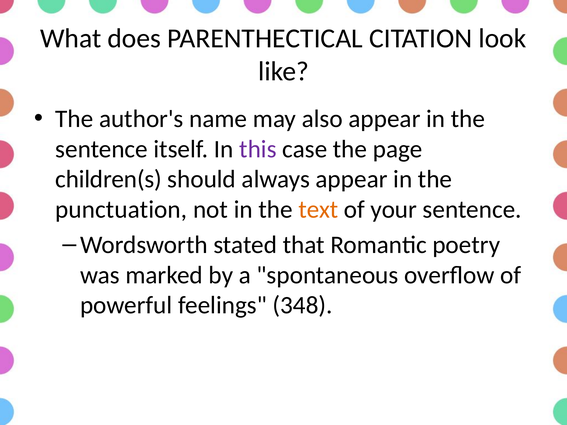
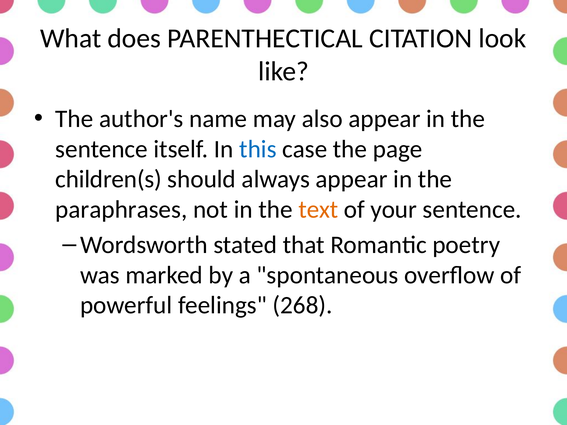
this colour: purple -> blue (258, 149)
punctuation: punctuation -> paraphrases (121, 210)
348: 348 -> 268 (303, 305)
